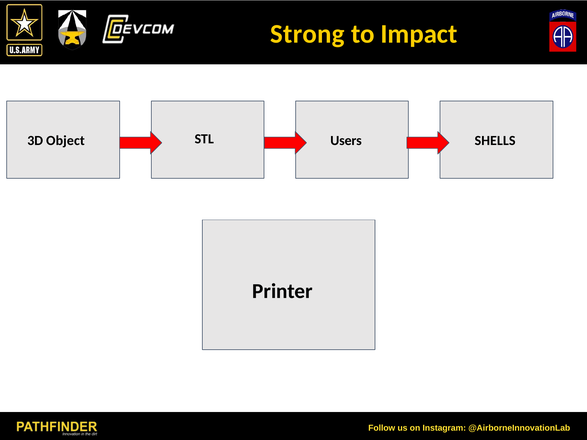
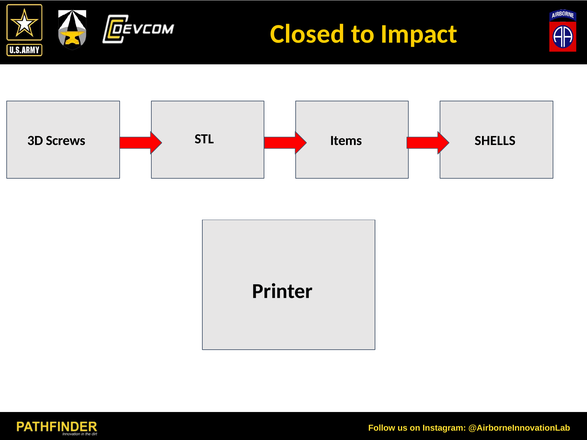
Strong: Strong -> Closed (307, 34)
Object: Object -> Screws (66, 141)
Users: Users -> Items (346, 141)
